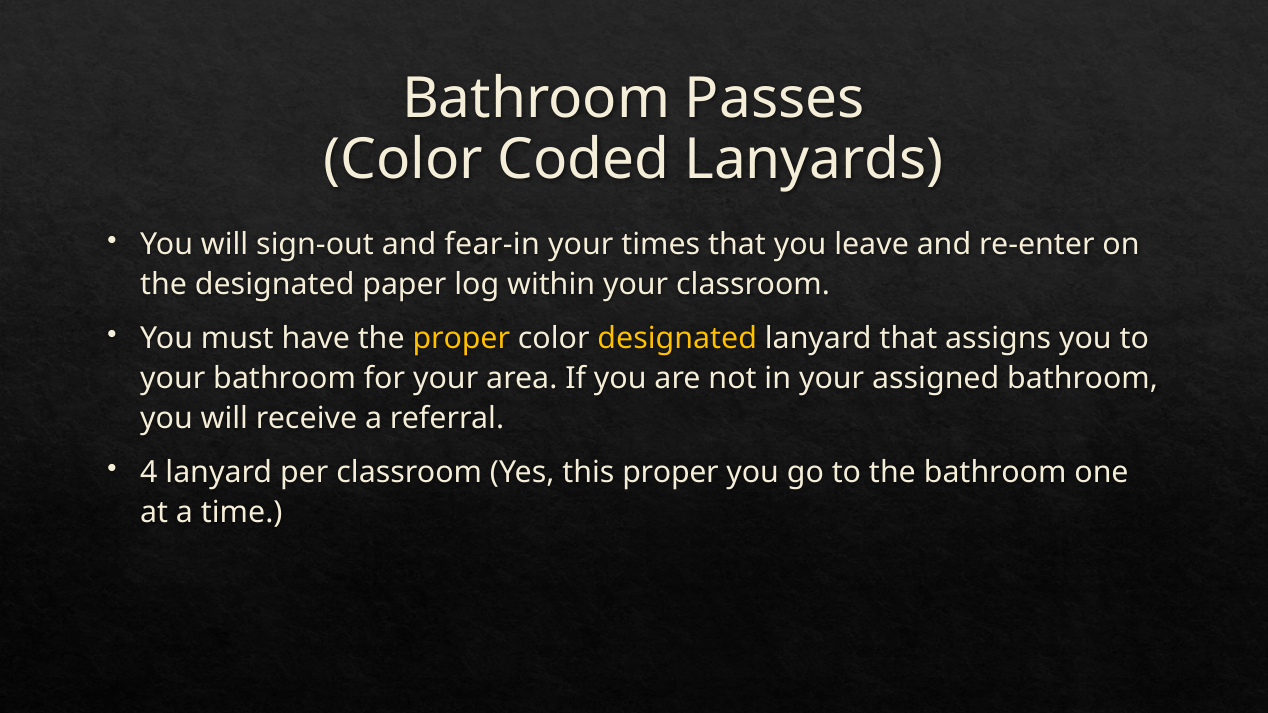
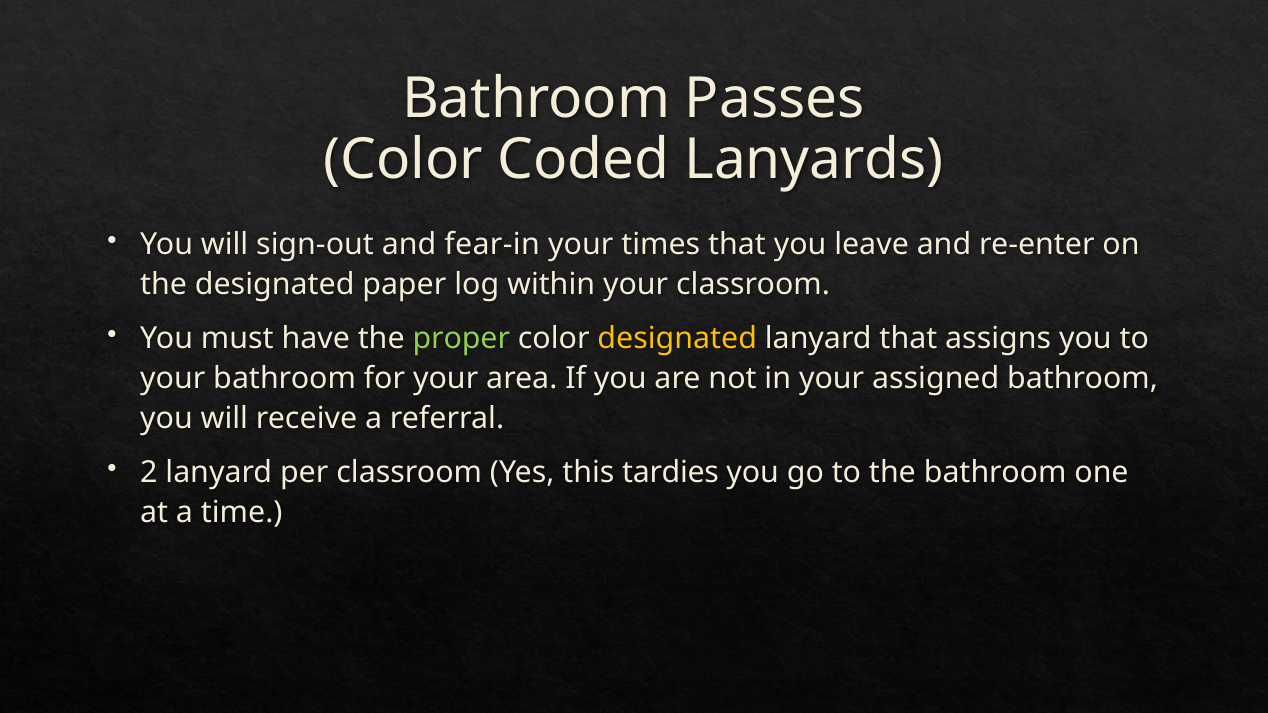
proper colour: yellow -> light green (461, 339)
4: 4 -> 2 (149, 473)
this proper: proper -> tardies (671, 473)
